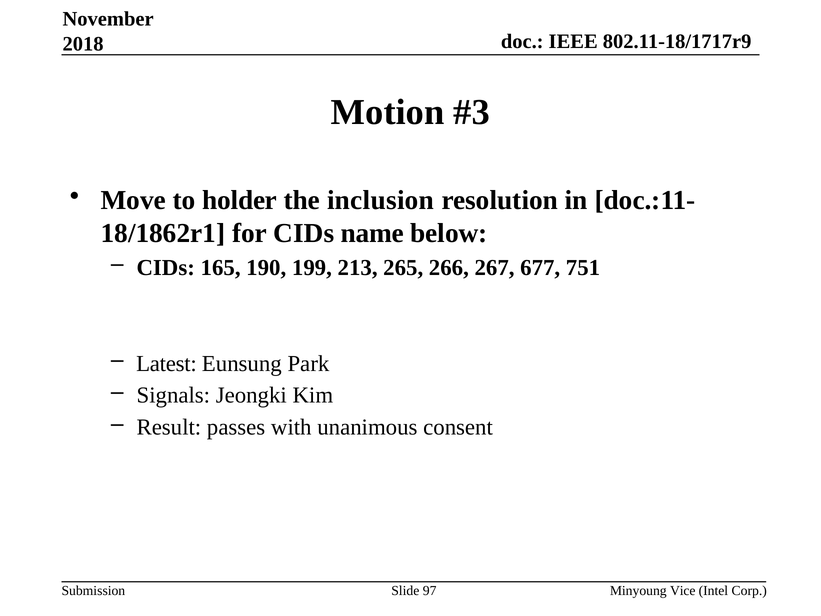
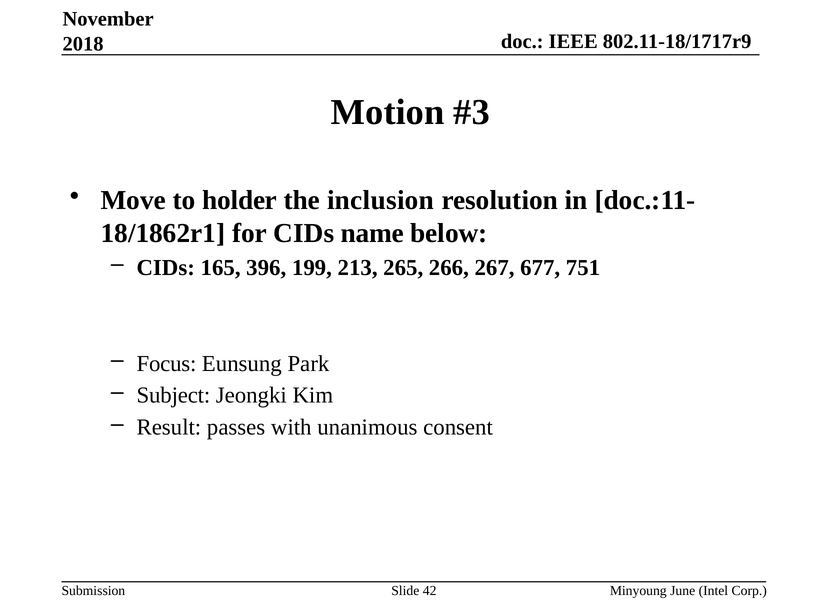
190: 190 -> 396 (266, 268)
Latest: Latest -> Focus (166, 363)
Signals: Signals -> Subject (173, 395)
97: 97 -> 42 (430, 591)
Vice: Vice -> June (683, 591)
